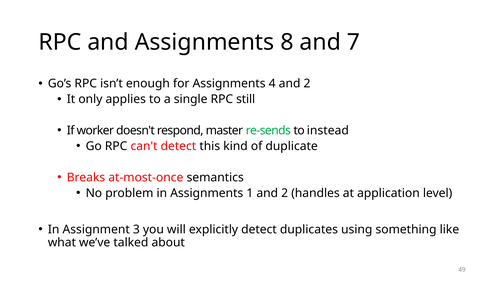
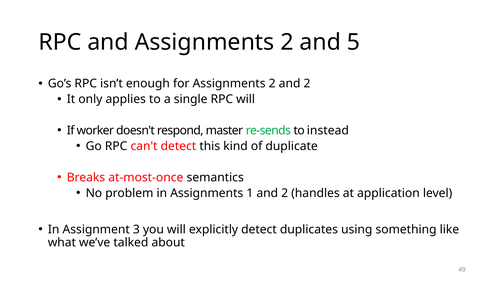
and Assignments 8: 8 -> 2 (287, 42)
7: 7 -> 5 (354, 42)
for Assignments 4: 4 -> 2 (272, 84)
RPC still: still -> will (246, 99)
